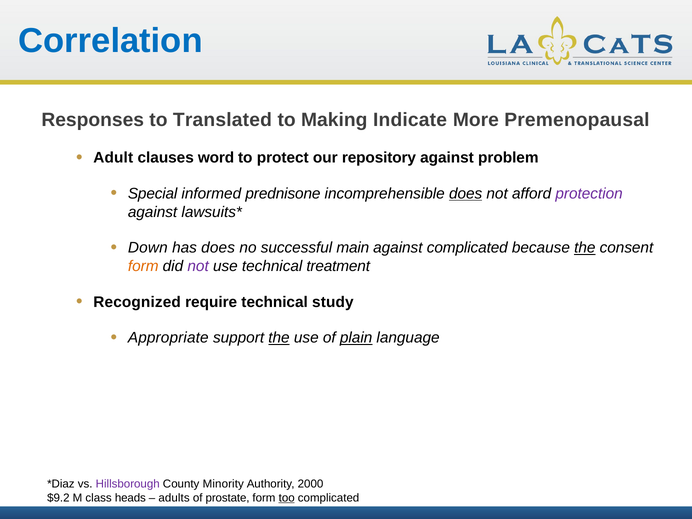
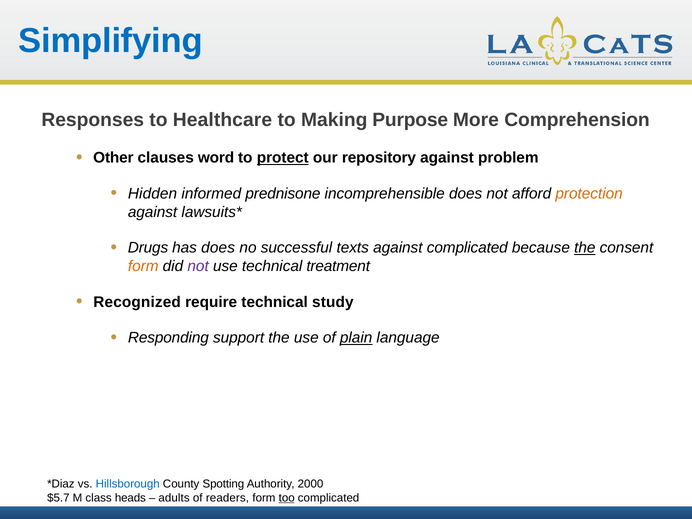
Correlation: Correlation -> Simplifying (111, 41)
Translated: Translated -> Healthcare (222, 120)
Indicate: Indicate -> Purpose (410, 120)
Premenopausal: Premenopausal -> Comprehension (577, 120)
Adult: Adult -> Other (113, 158)
protect underline: none -> present (283, 158)
Special: Special -> Hidden (153, 194)
does underline: present -> none (466, 194)
protection colour: purple -> orange (589, 194)
Down: Down -> Drugs (148, 248)
main: main -> texts (353, 248)
Appropriate: Appropriate -> Responding (168, 338)
the underline: present -> none (279, 338)
Hillsborough colour: purple -> blue (128, 484)
Minority: Minority -> Spotting (223, 484)
$9.2: $9.2 -> $5.7 (58, 498)
prostate: prostate -> readers (227, 498)
